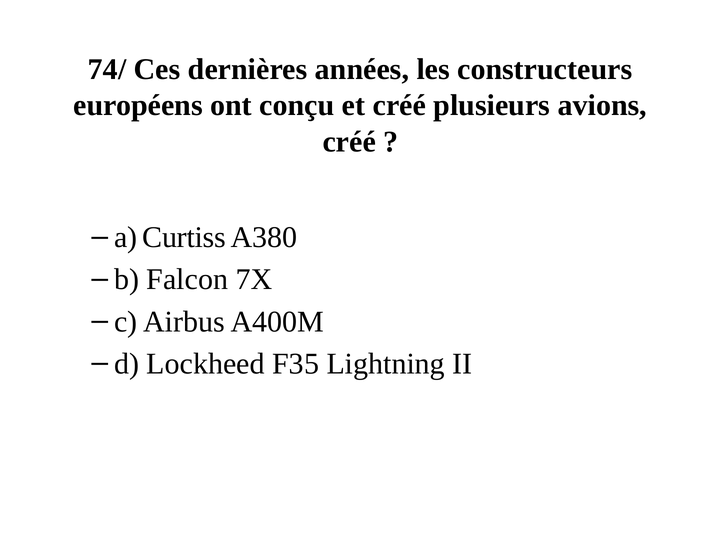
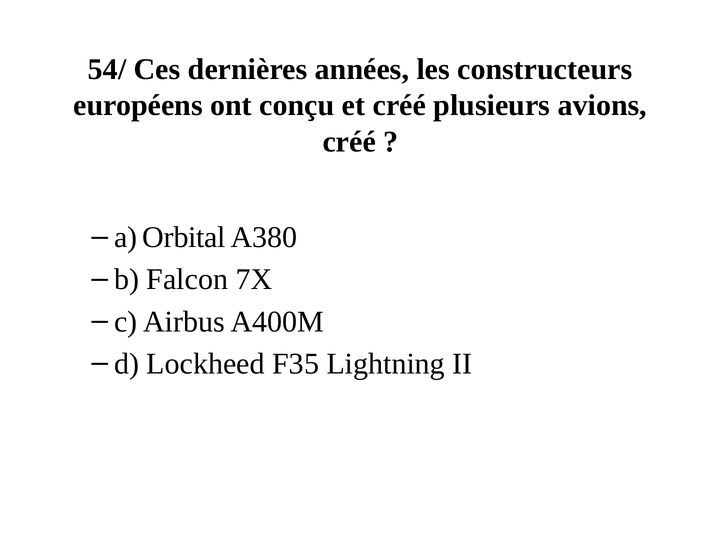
74/: 74/ -> 54/ (107, 69)
Curtiss: Curtiss -> Orbital (184, 237)
